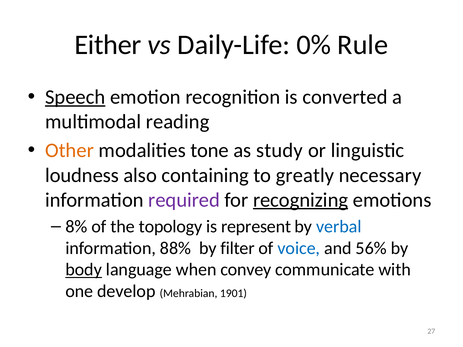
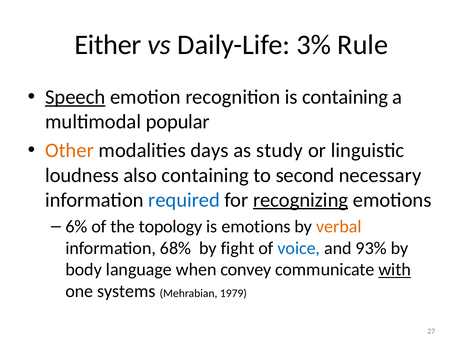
0%: 0% -> 3% (314, 45)
is converted: converted -> containing (345, 97)
reading: reading -> popular (178, 122)
tone: tone -> days (210, 151)
greatly: greatly -> second (305, 175)
required colour: purple -> blue (184, 200)
8%: 8% -> 6% (76, 227)
is represent: represent -> emotions (256, 227)
verbal colour: blue -> orange (339, 227)
88%: 88% -> 68% (176, 248)
filter: filter -> fight (238, 248)
56%: 56% -> 93% (371, 248)
body underline: present -> none (84, 270)
with underline: none -> present (395, 270)
develop: develop -> systems (126, 291)
1901: 1901 -> 1979 (233, 294)
